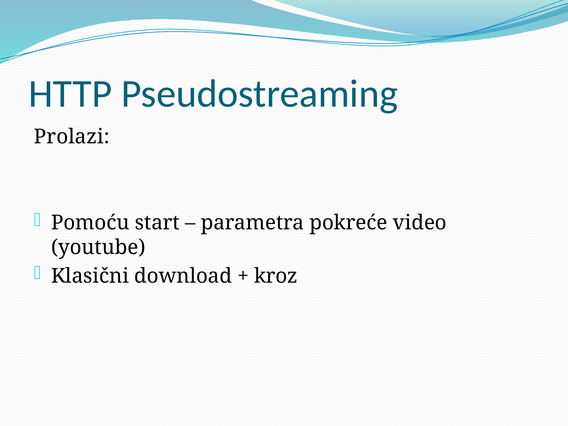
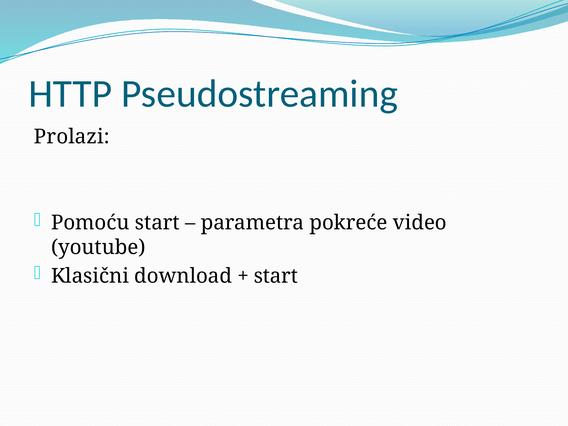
kroz: kroz -> start (276, 276)
